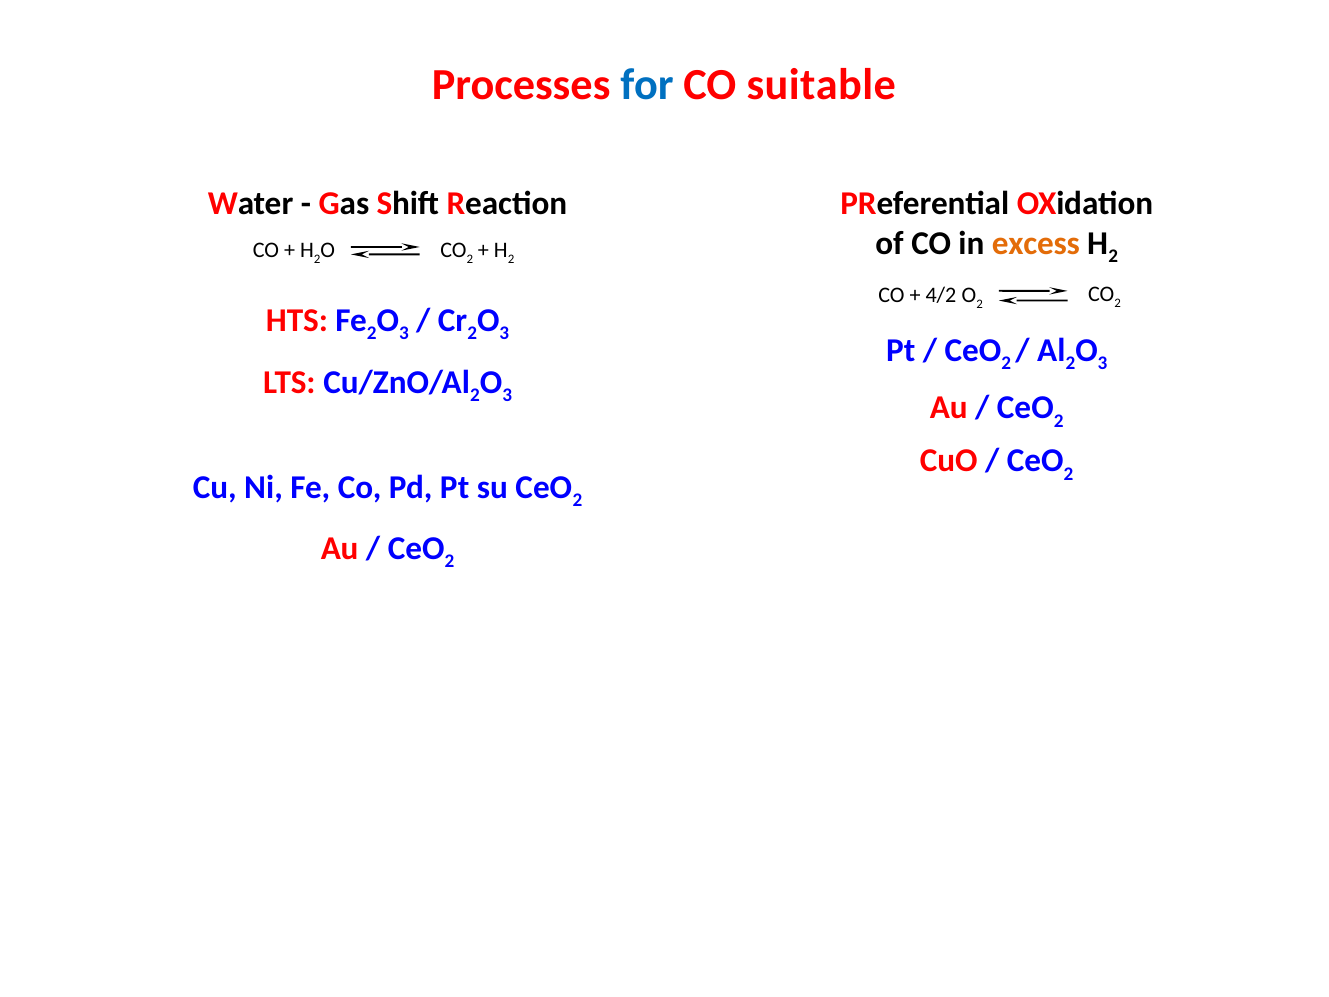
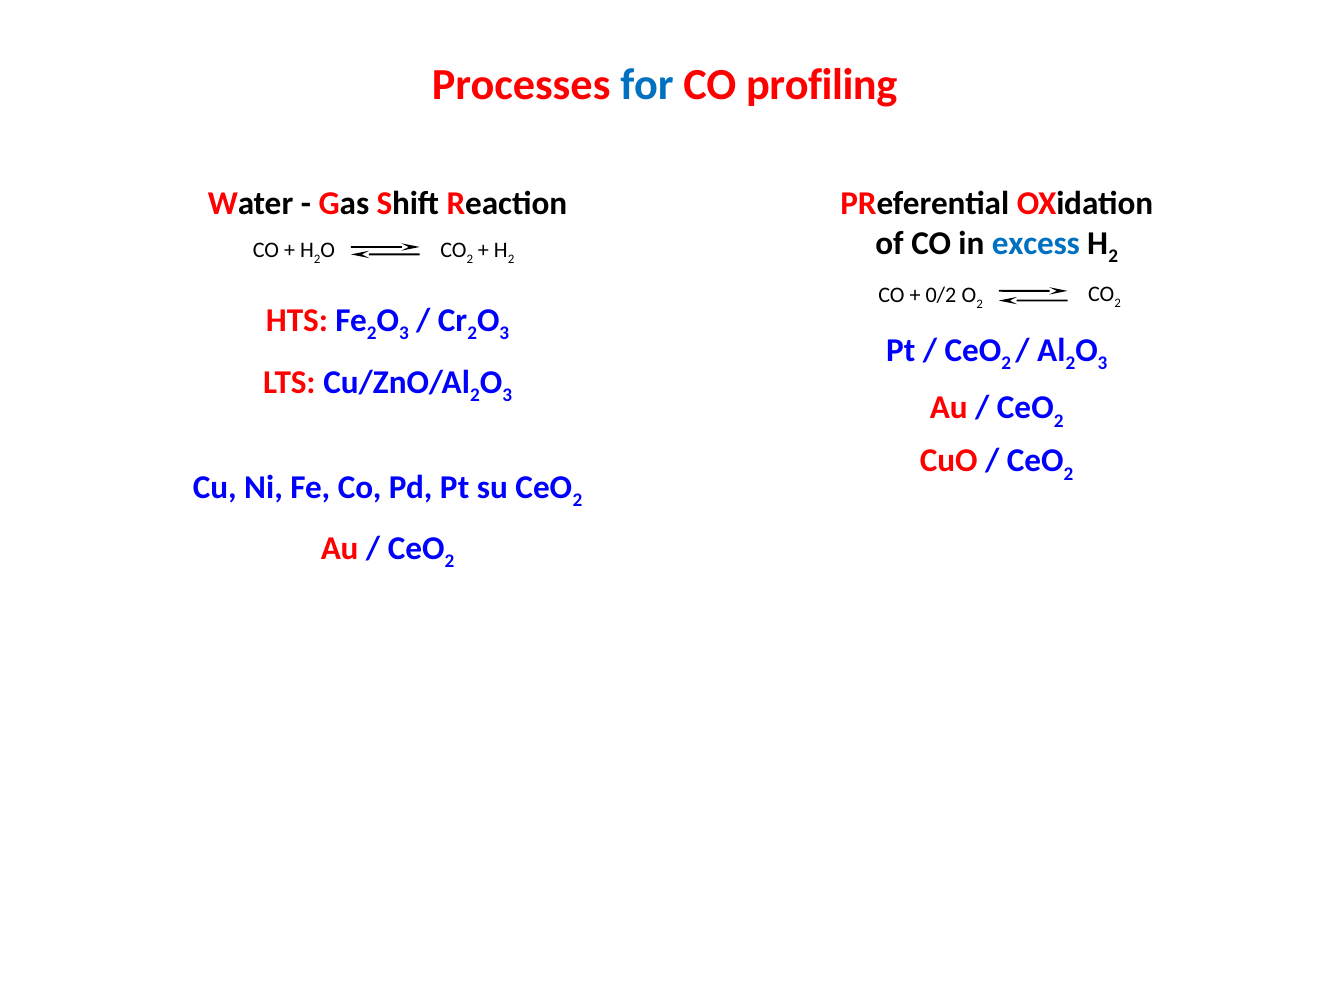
suitable: suitable -> profiling (822, 85)
excess colour: orange -> blue (1036, 244)
4/2: 4/2 -> 0/2 (941, 295)
